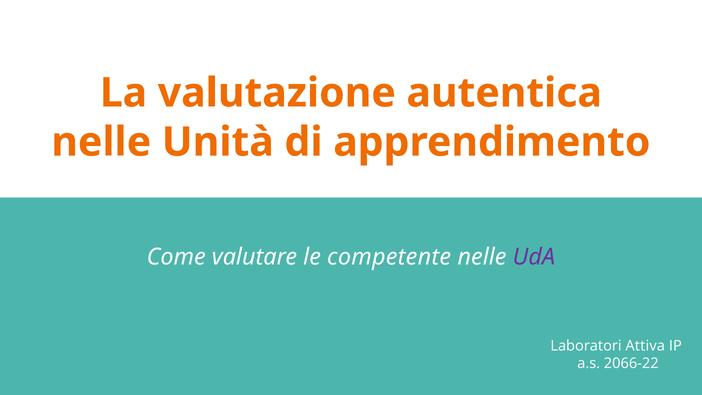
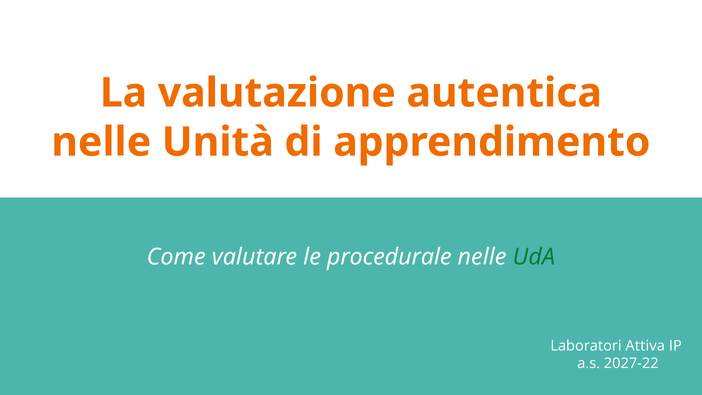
competente: competente -> procedurale (389, 257)
UdA colour: purple -> green (534, 257)
2066-22: 2066-22 -> 2027-22 (631, 363)
